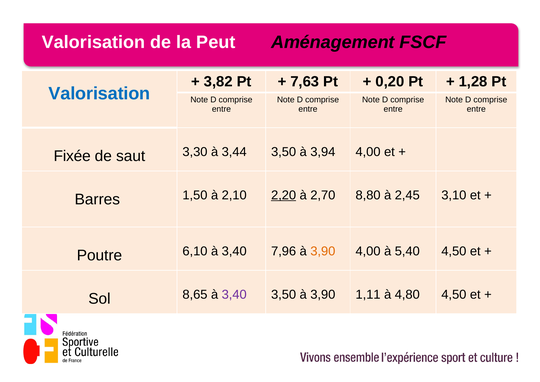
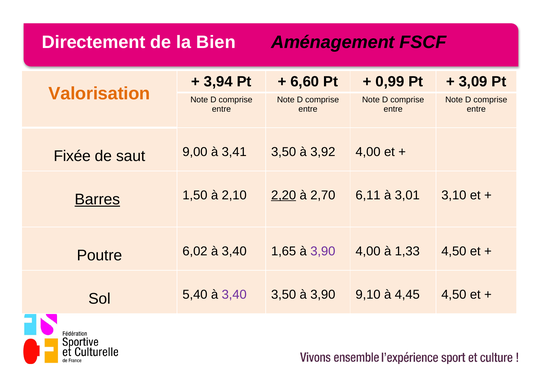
Valorisation: Valorisation -> Directement (94, 42)
Peut: Peut -> Bien (216, 42)
3,82: 3,82 -> 3,94 (218, 82)
7,63: 7,63 -> 6,60 (305, 82)
0,20: 0,20 -> 0,99 (390, 82)
1,28: 1,28 -> 3,09 (473, 82)
Valorisation colour: blue -> orange (99, 94)
3,30: 3,30 -> 9,00 (195, 152)
3,44: 3,44 -> 3,41 (234, 152)
3,94: 3,94 -> 3,92 (323, 152)
Barres underline: none -> present (97, 200)
8,80: 8,80 -> 6,11 (368, 195)
2,45: 2,45 -> 3,01 (407, 195)
6,10: 6,10 -> 6,02 (195, 251)
7,96: 7,96 -> 1,65 (284, 251)
3,90 colour: orange -> purple (323, 251)
5,40: 5,40 -> 1,33 (407, 251)
8,65: 8,65 -> 5,40 (195, 295)
1,11: 1,11 -> 9,10 (368, 295)
4,80: 4,80 -> 4,45 (407, 295)
